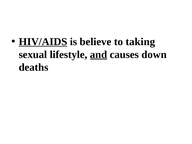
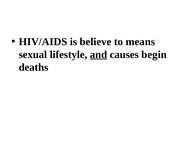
HIV/AIDS underline: present -> none (43, 42)
taking: taking -> means (140, 42)
down: down -> begin (154, 54)
